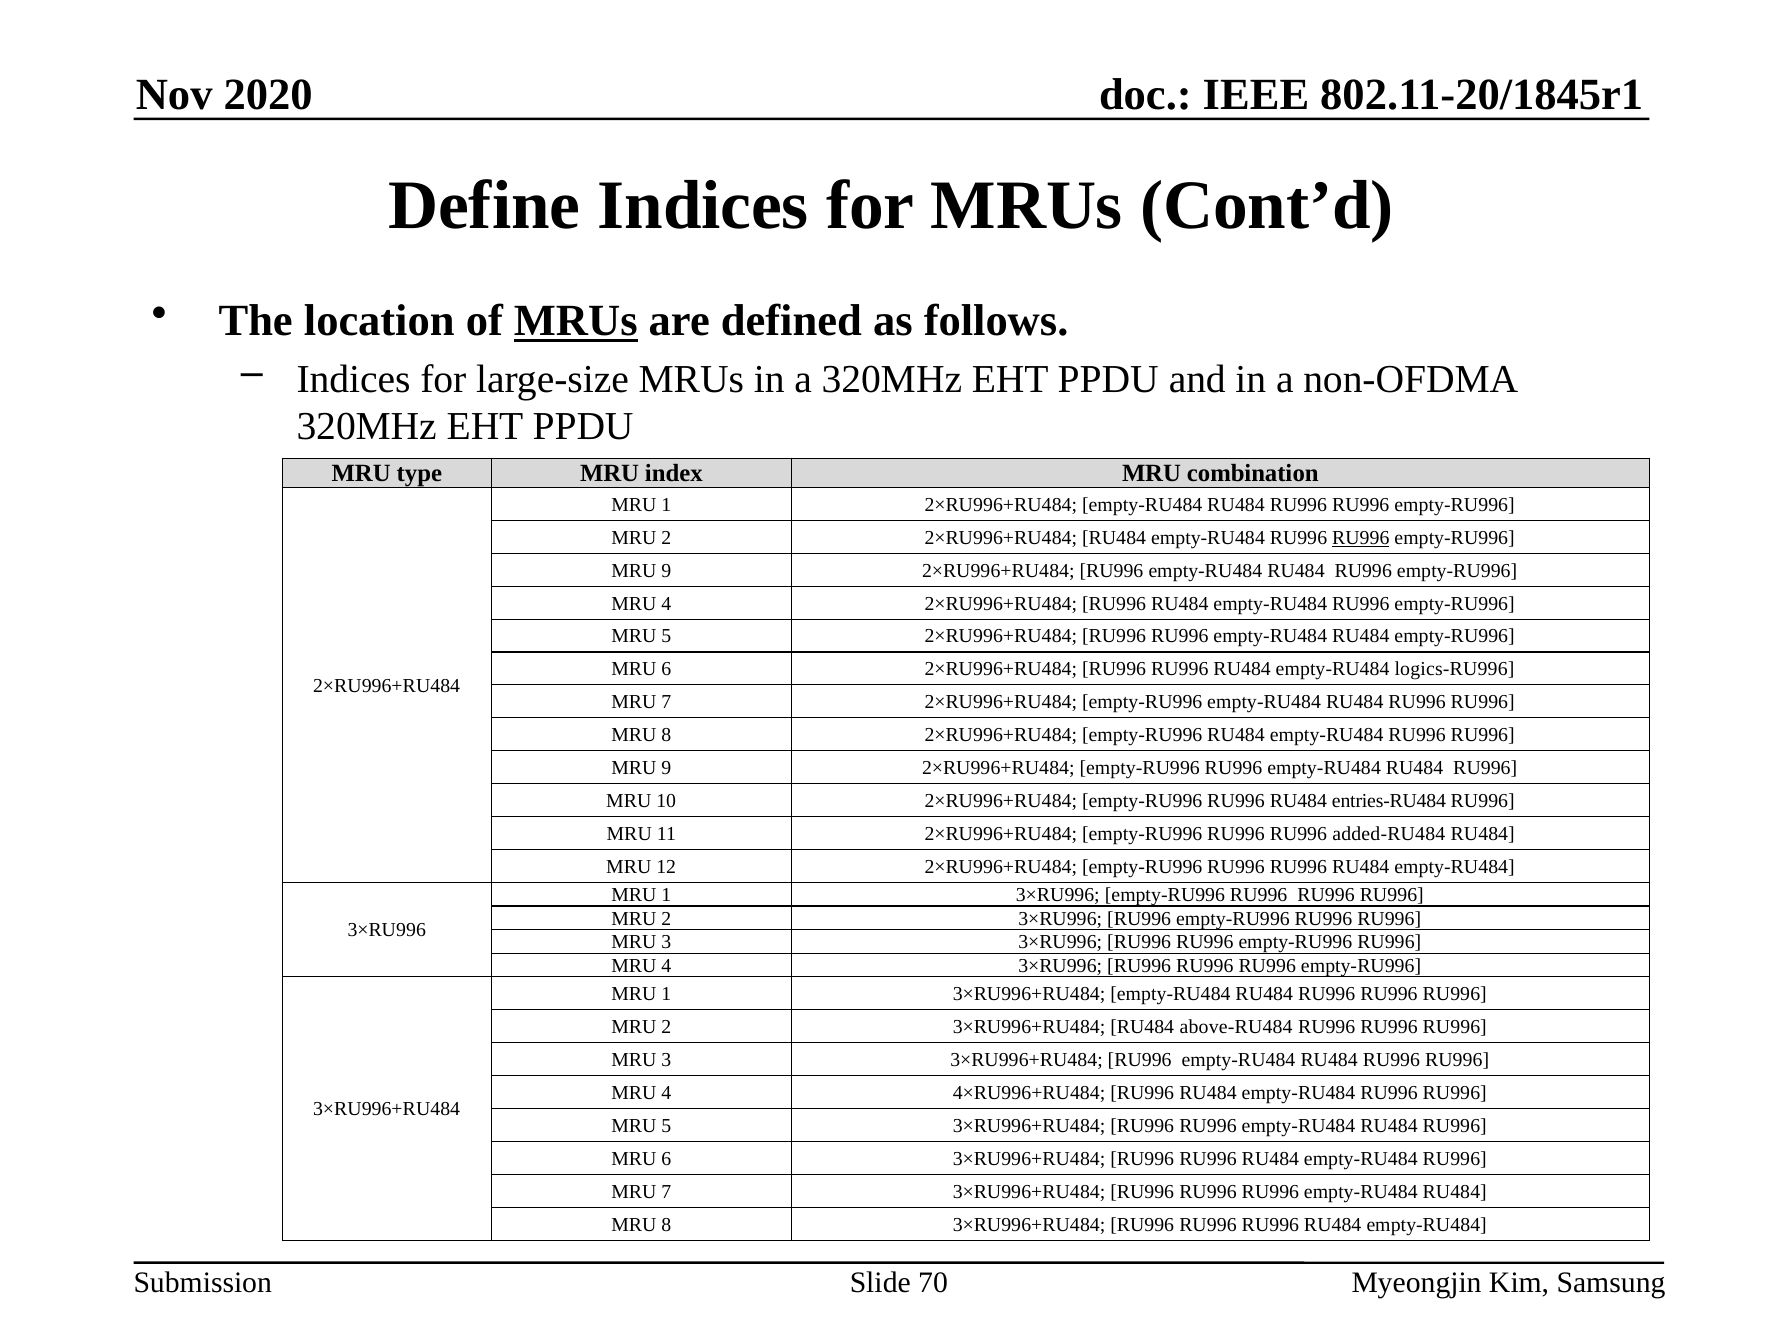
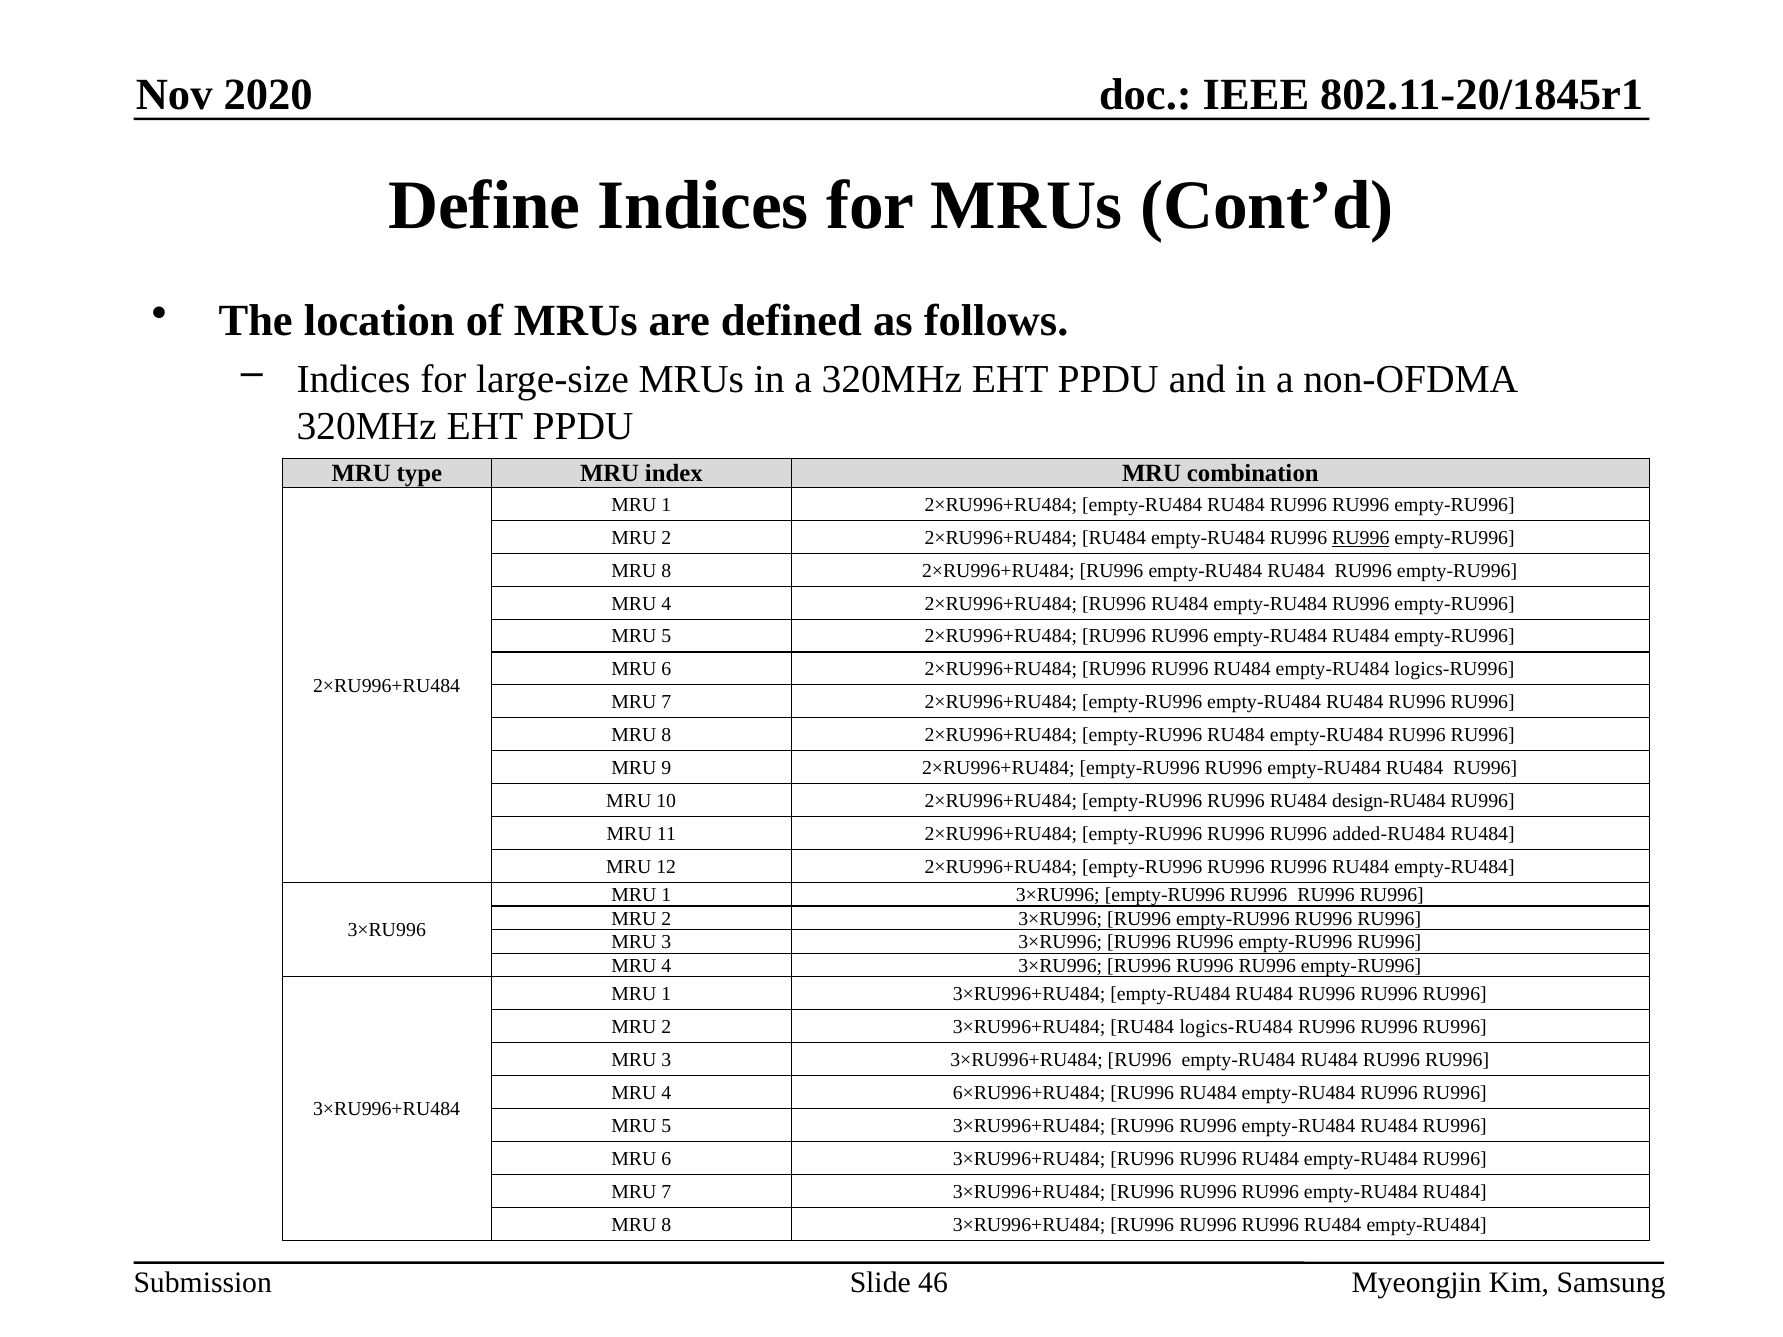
MRUs underline: present -> none (576, 321)
9: 9 -> 8 (666, 571)
entries-RU484: entries-RU484 -> design-RU484 (1389, 801)
above-RU484: above-RU484 -> logics-RU484 (1236, 1027)
4×RU996+RU484: 4×RU996+RU484 -> 6×RU996+RU484 (1029, 1093)
70: 70 -> 46 (933, 1283)
